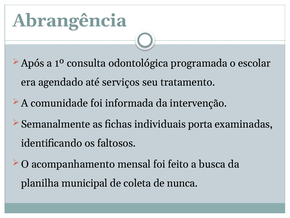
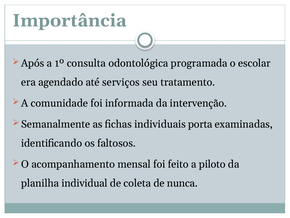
Abrangência: Abrangência -> Importância (69, 20)
busca: busca -> piloto (212, 164)
municipal: municipal -> individual (85, 183)
